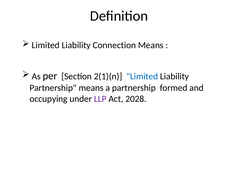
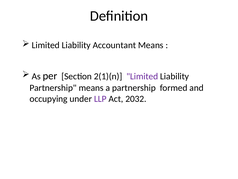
Connection: Connection -> Accountant (114, 45)
Limited colour: blue -> purple (142, 76)
2028: 2028 -> 2032 (136, 99)
